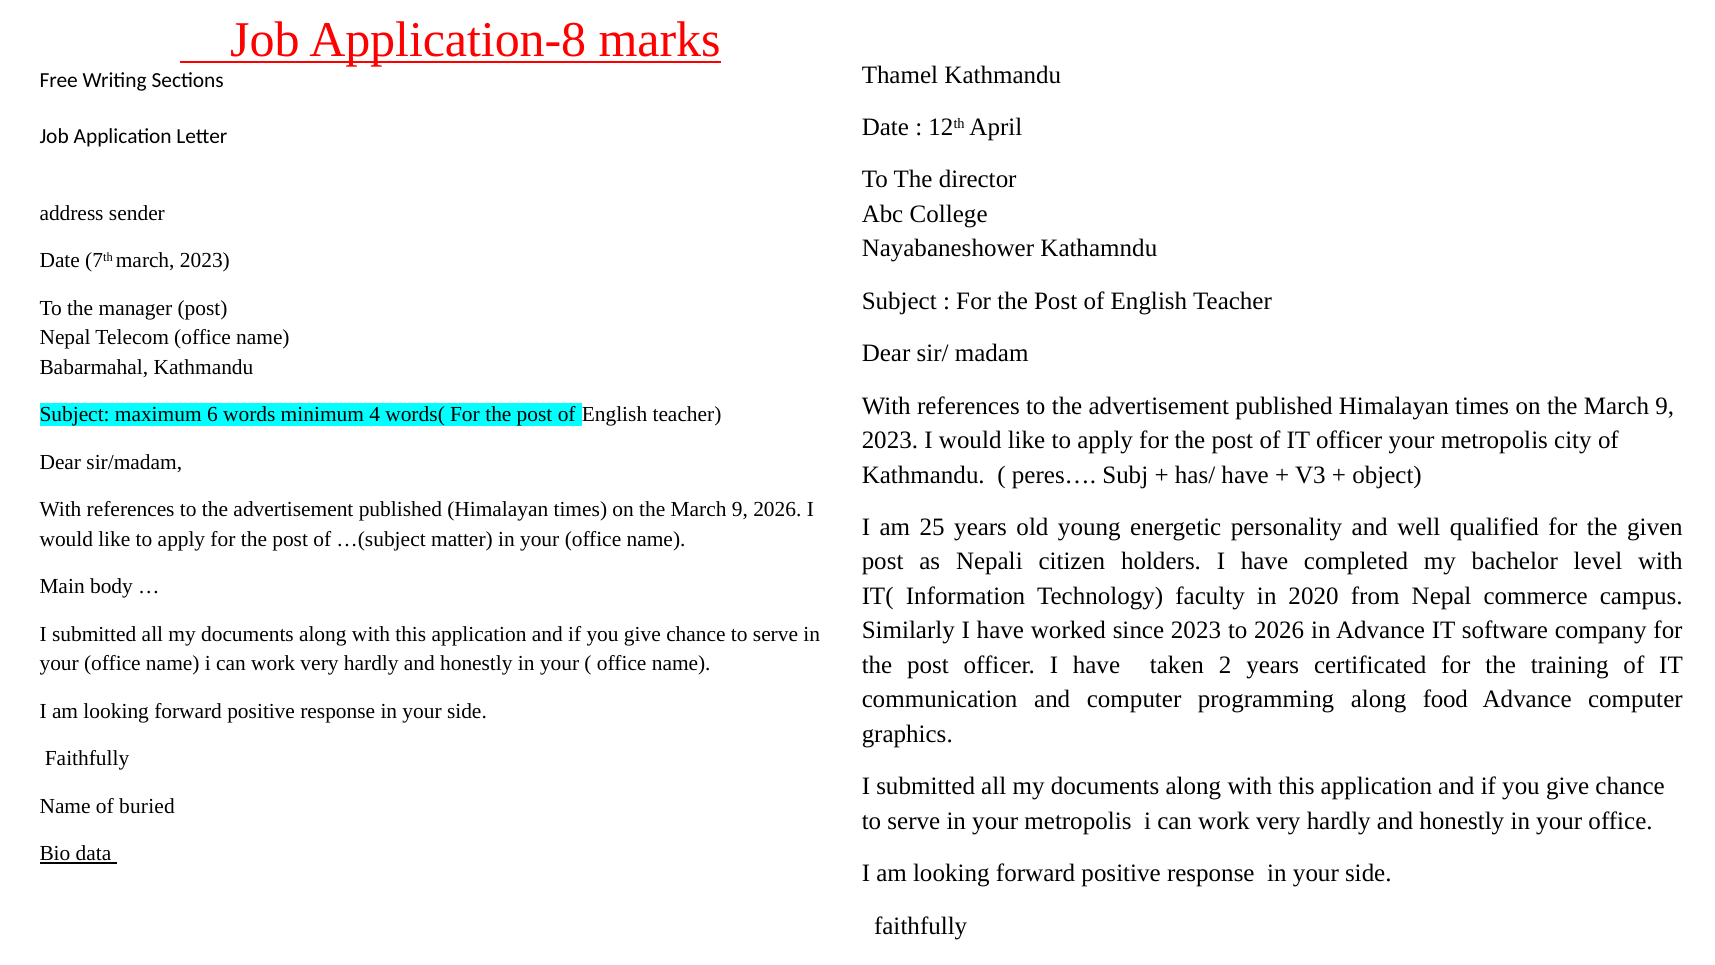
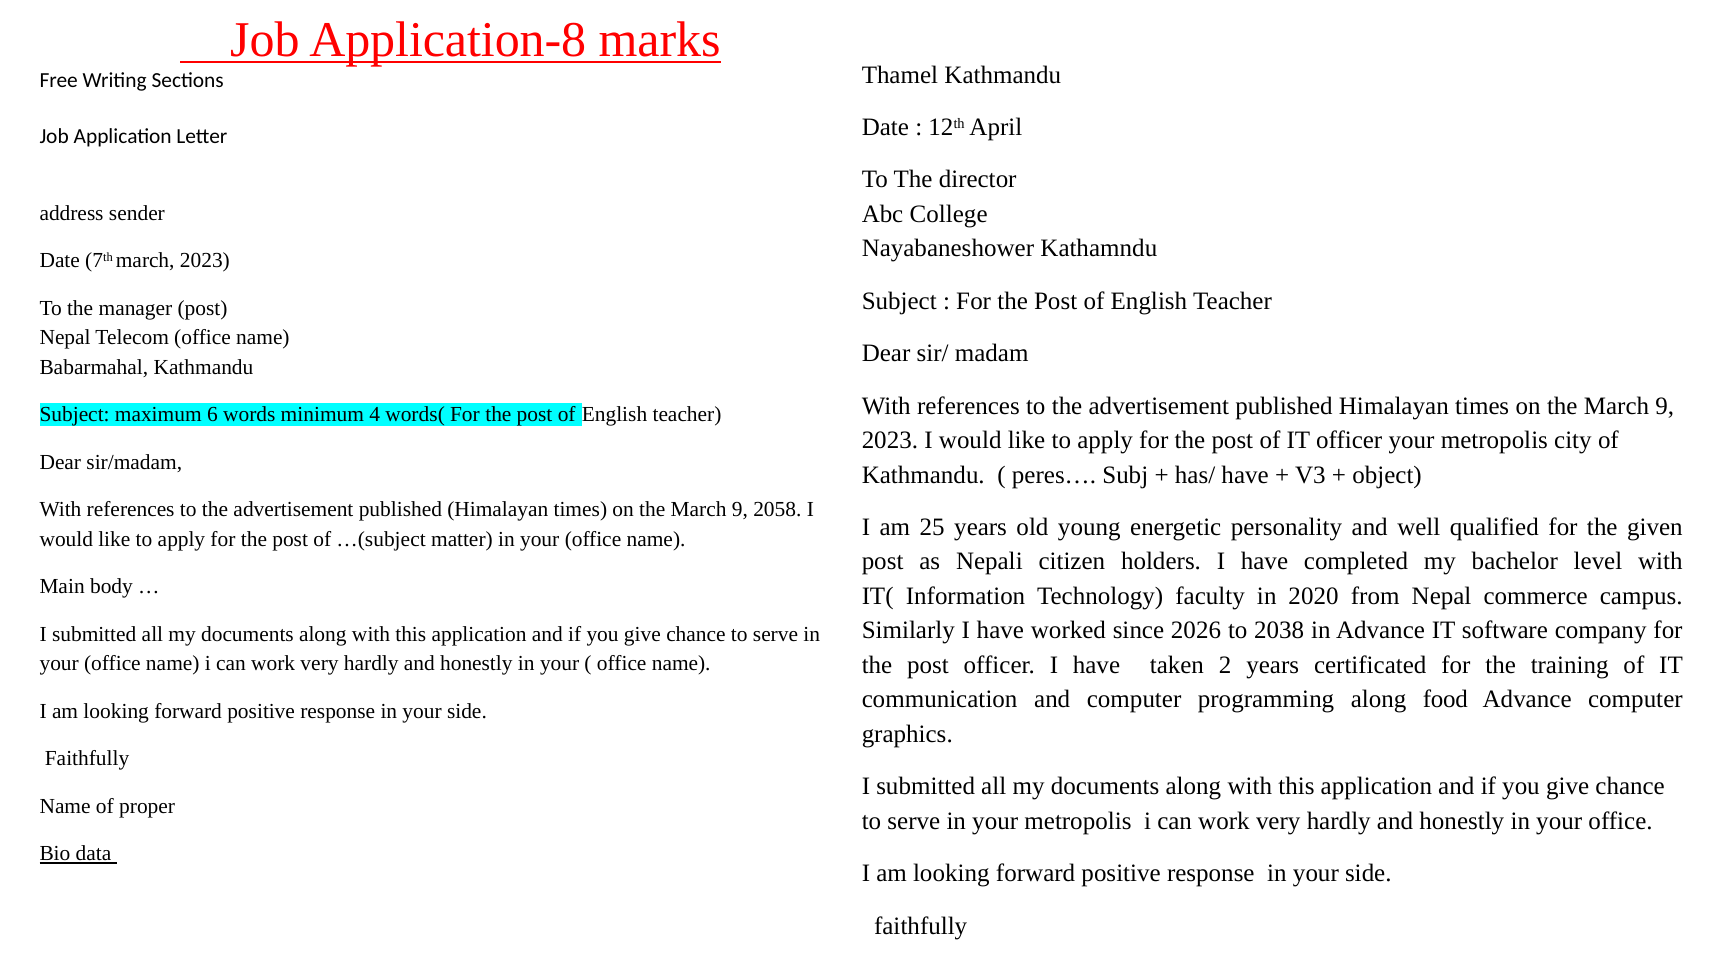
9 2026: 2026 -> 2058 (777, 509)
since 2023: 2023 -> 2026 (1196, 631)
to 2026: 2026 -> 2038 (1279, 631)
buried: buried -> proper (147, 806)
